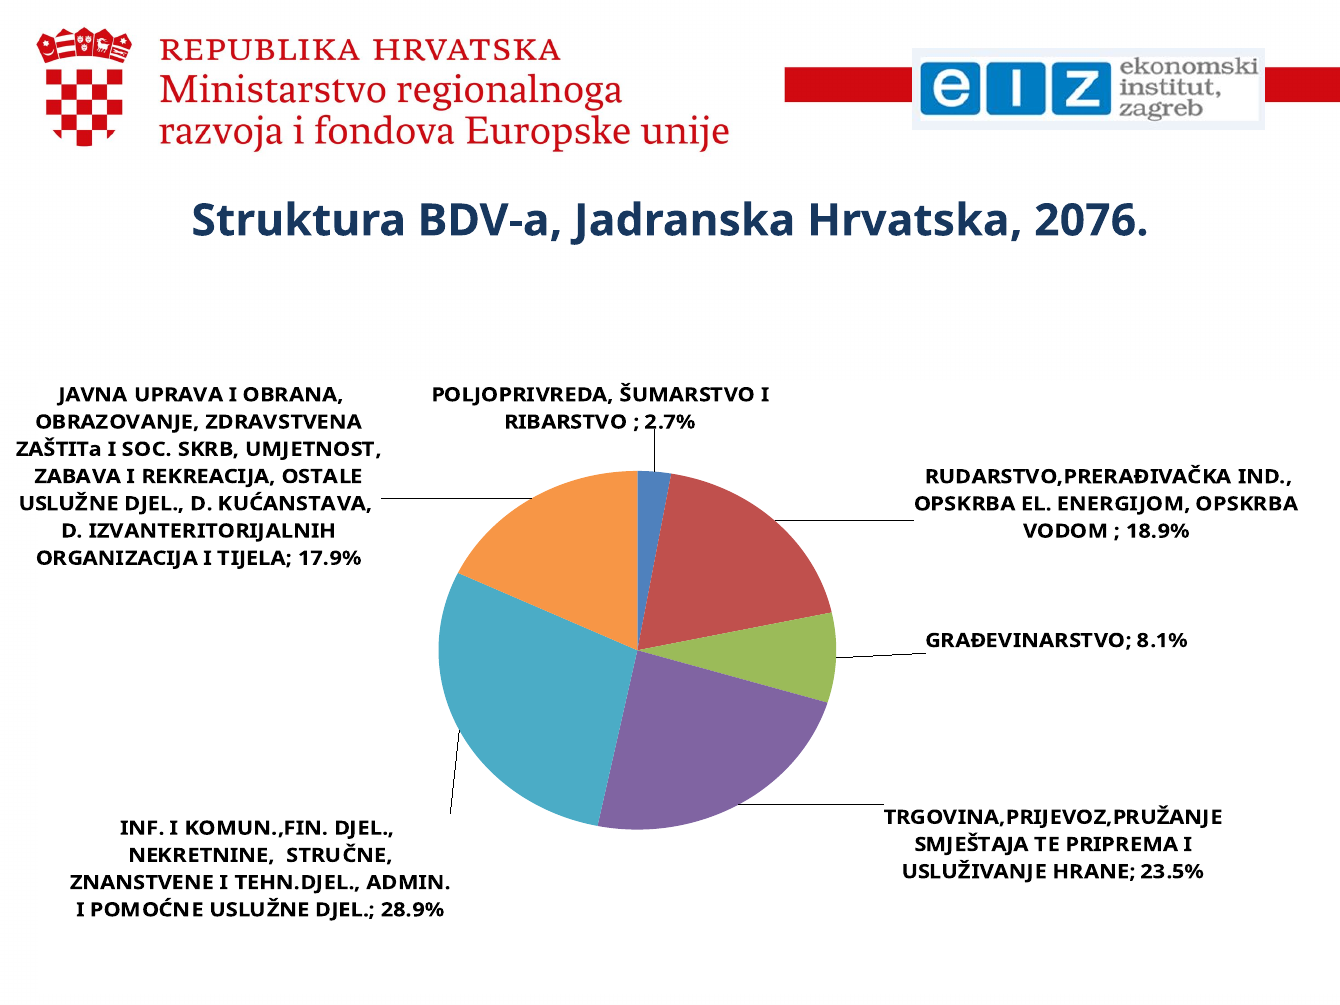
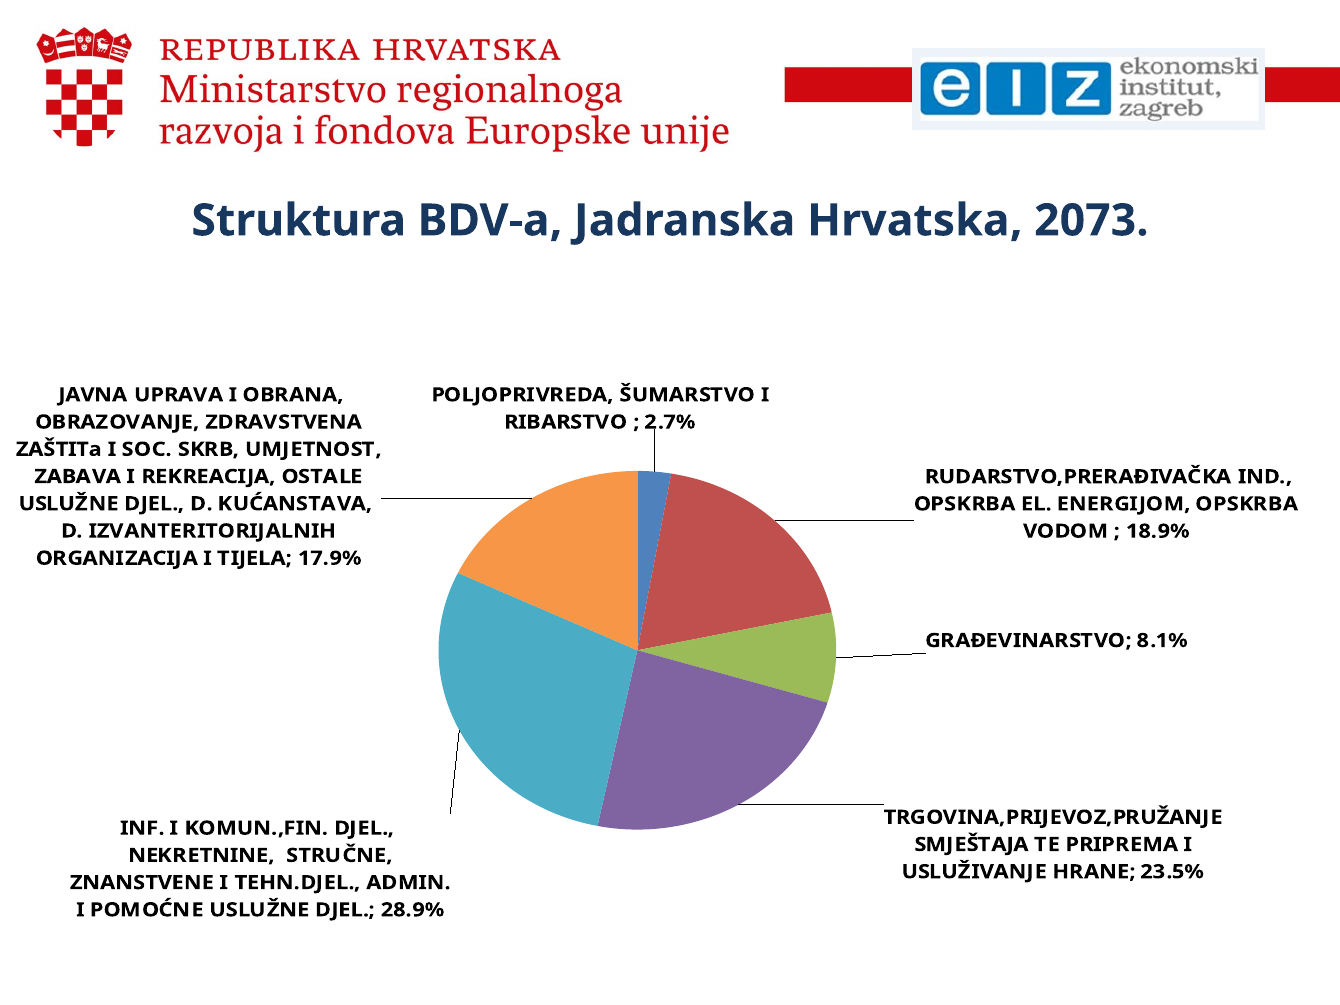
2076: 2076 -> 2073 (1091, 221)
